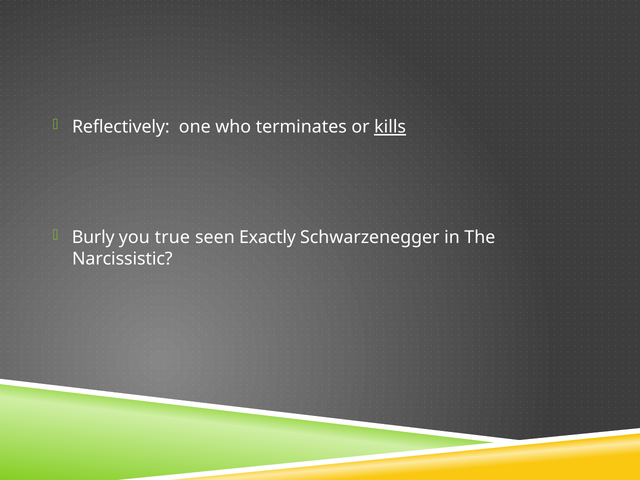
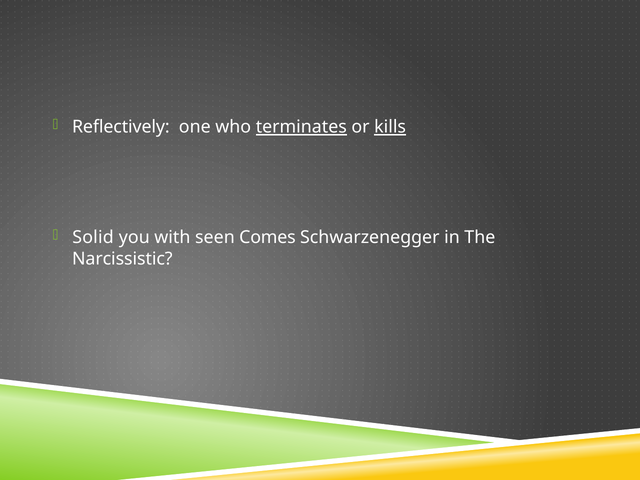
terminates underline: none -> present (301, 127)
Burly: Burly -> Solid (93, 237)
true: true -> with (172, 237)
Exactly: Exactly -> Comes (267, 237)
